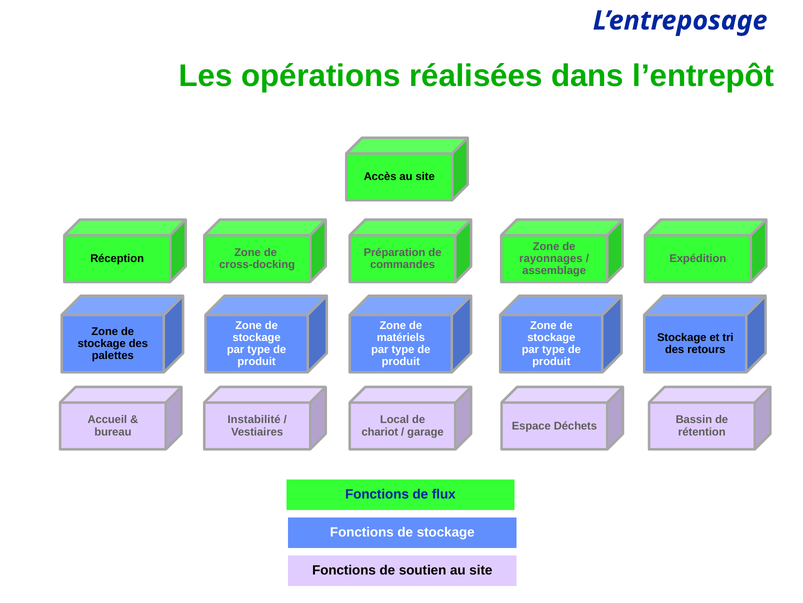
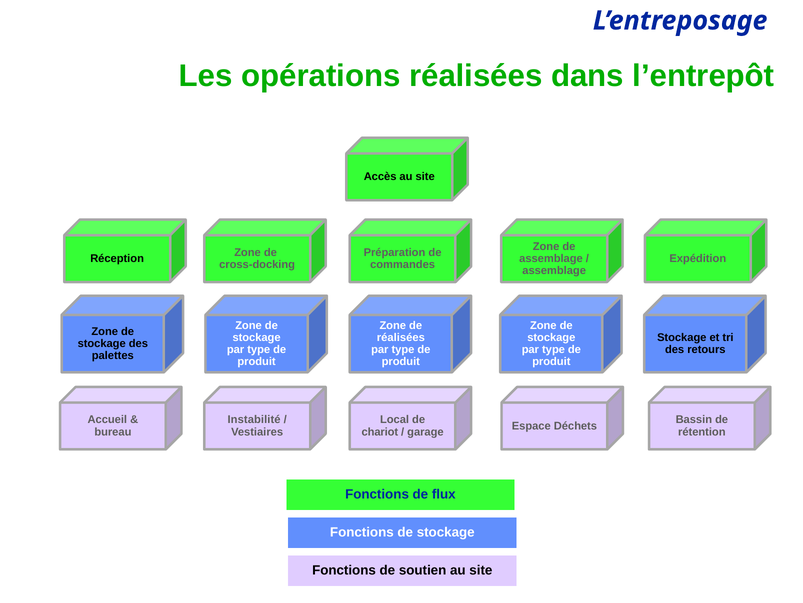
rayonnages: rayonnages -> assemblage (551, 258)
matériels: matériels -> réalisées (401, 337)
